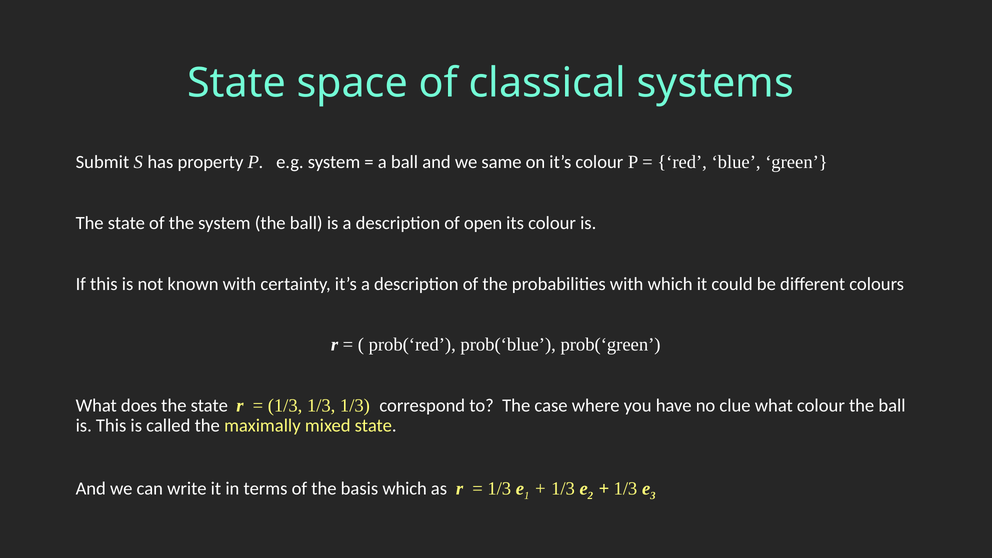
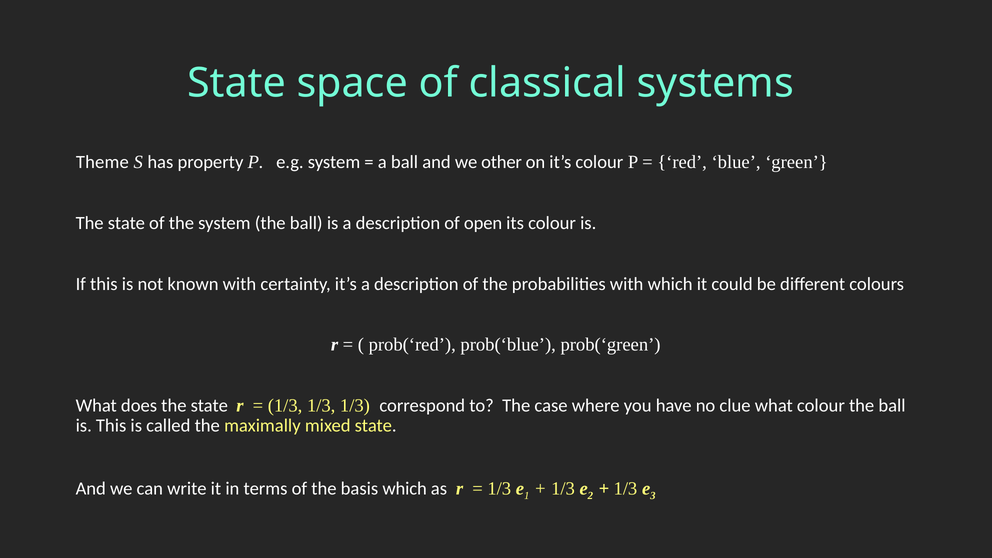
Submit: Submit -> Theme (102, 162)
same: same -> other (502, 162)
